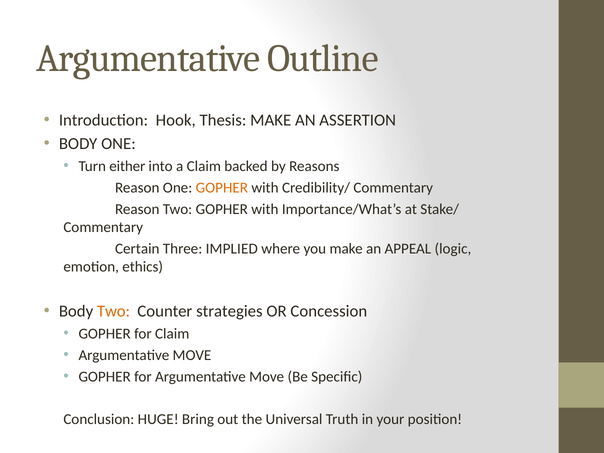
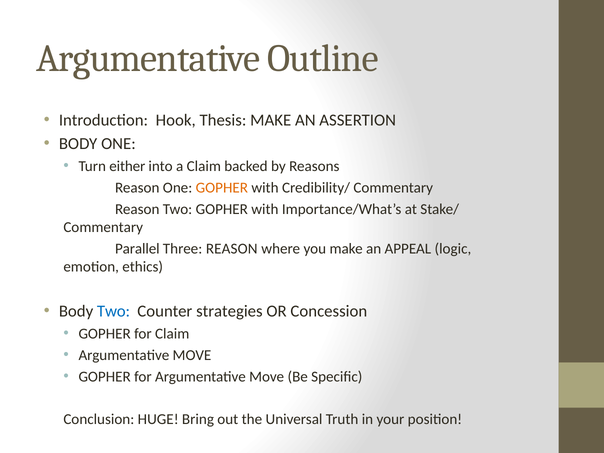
Certain: Certain -> Parallel (137, 249)
Three IMPLIED: IMPLIED -> REASON (232, 249)
Two colour: orange -> blue (113, 311)
